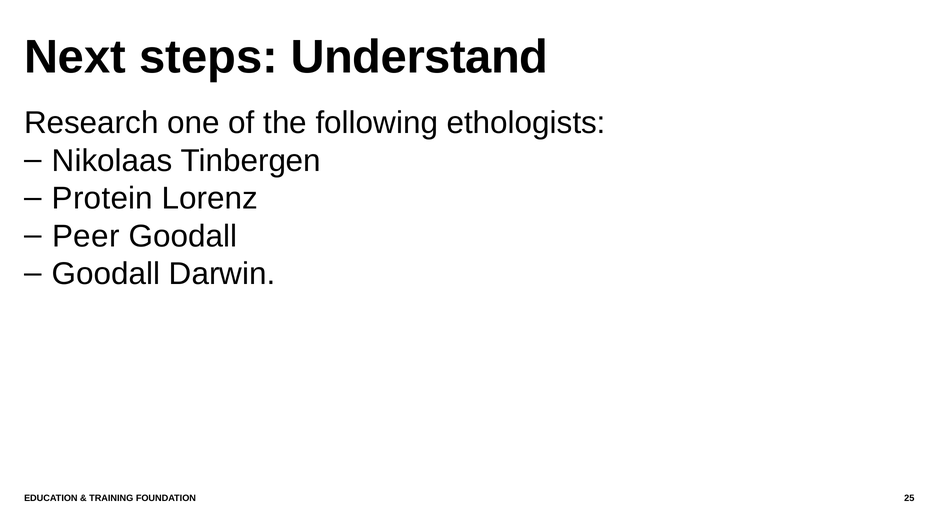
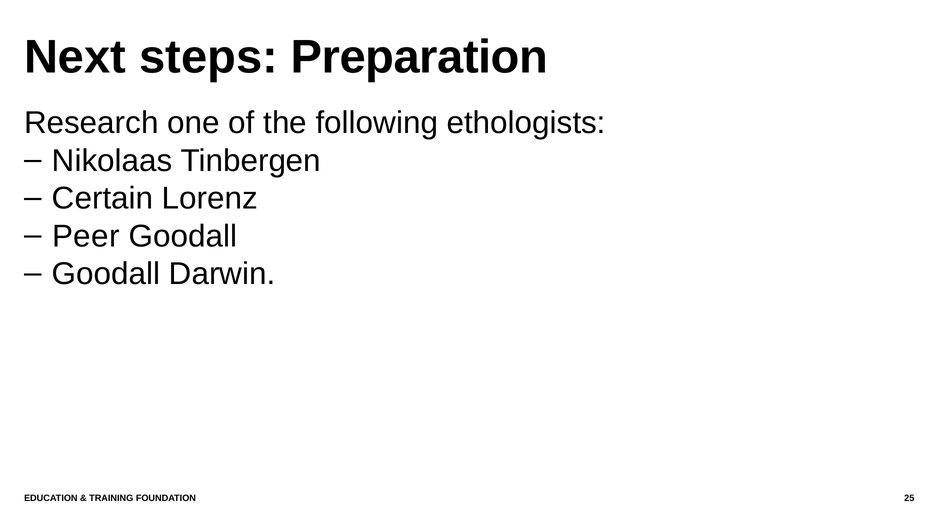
Understand: Understand -> Preparation (419, 57)
Protein: Protein -> Certain (103, 198)
